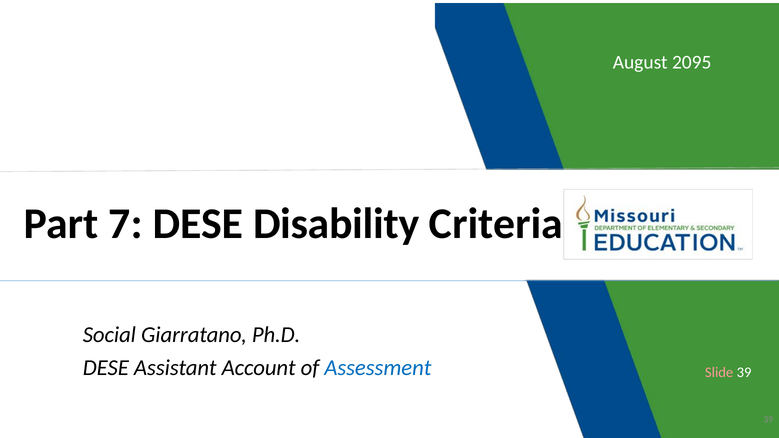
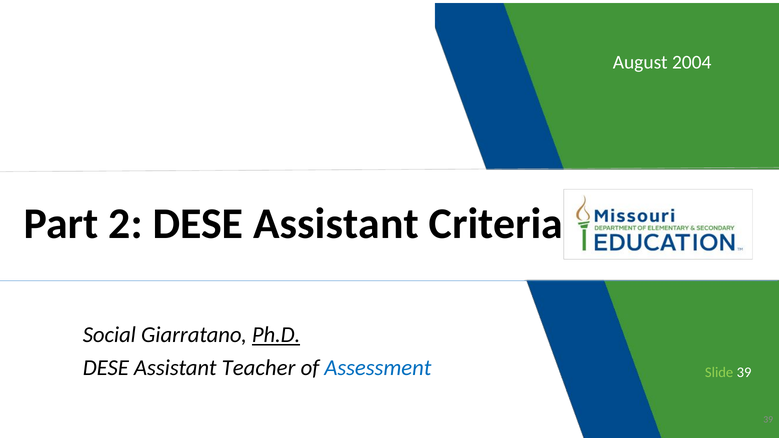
2095: 2095 -> 2004 (692, 63)
7: 7 -> 2 (126, 224)
Disability: Disability -> Assistant (336, 224)
Ph.D underline: none -> present (276, 335)
Account: Account -> Teacher (259, 368)
Slide colour: pink -> light green (719, 373)
